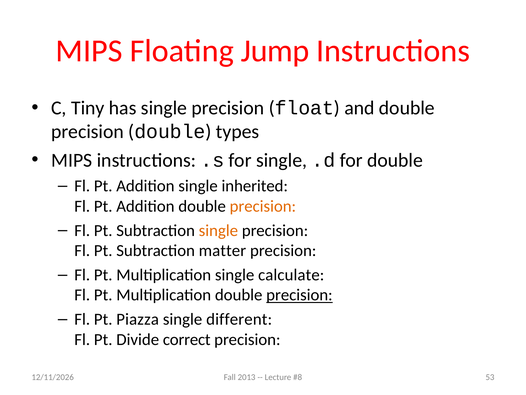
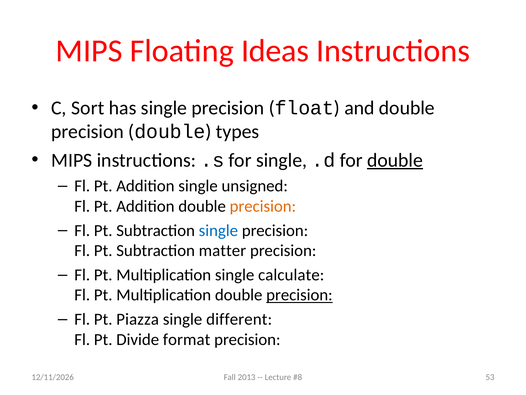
Jump: Jump -> Ideas (275, 51)
Tiny: Tiny -> Sort (88, 108)
double underline: none -> present (395, 160)
inherited: inherited -> unsigned (255, 186)
single colour: orange -> blue (218, 230)
correct: correct -> format (187, 339)
